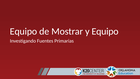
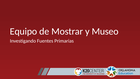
y Equipo: Equipo -> Museo (105, 31)
